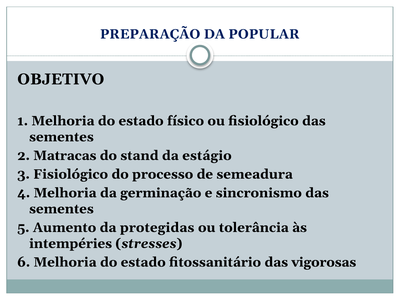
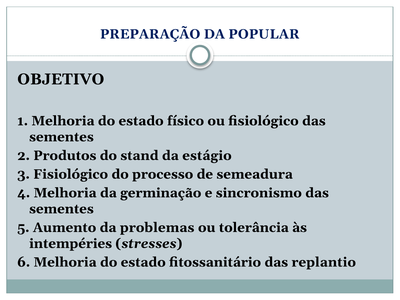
Matracas: Matracas -> Produtos (65, 156)
protegidas: protegidas -> problemas (157, 228)
vigorosas: vigorosas -> replantio (324, 262)
